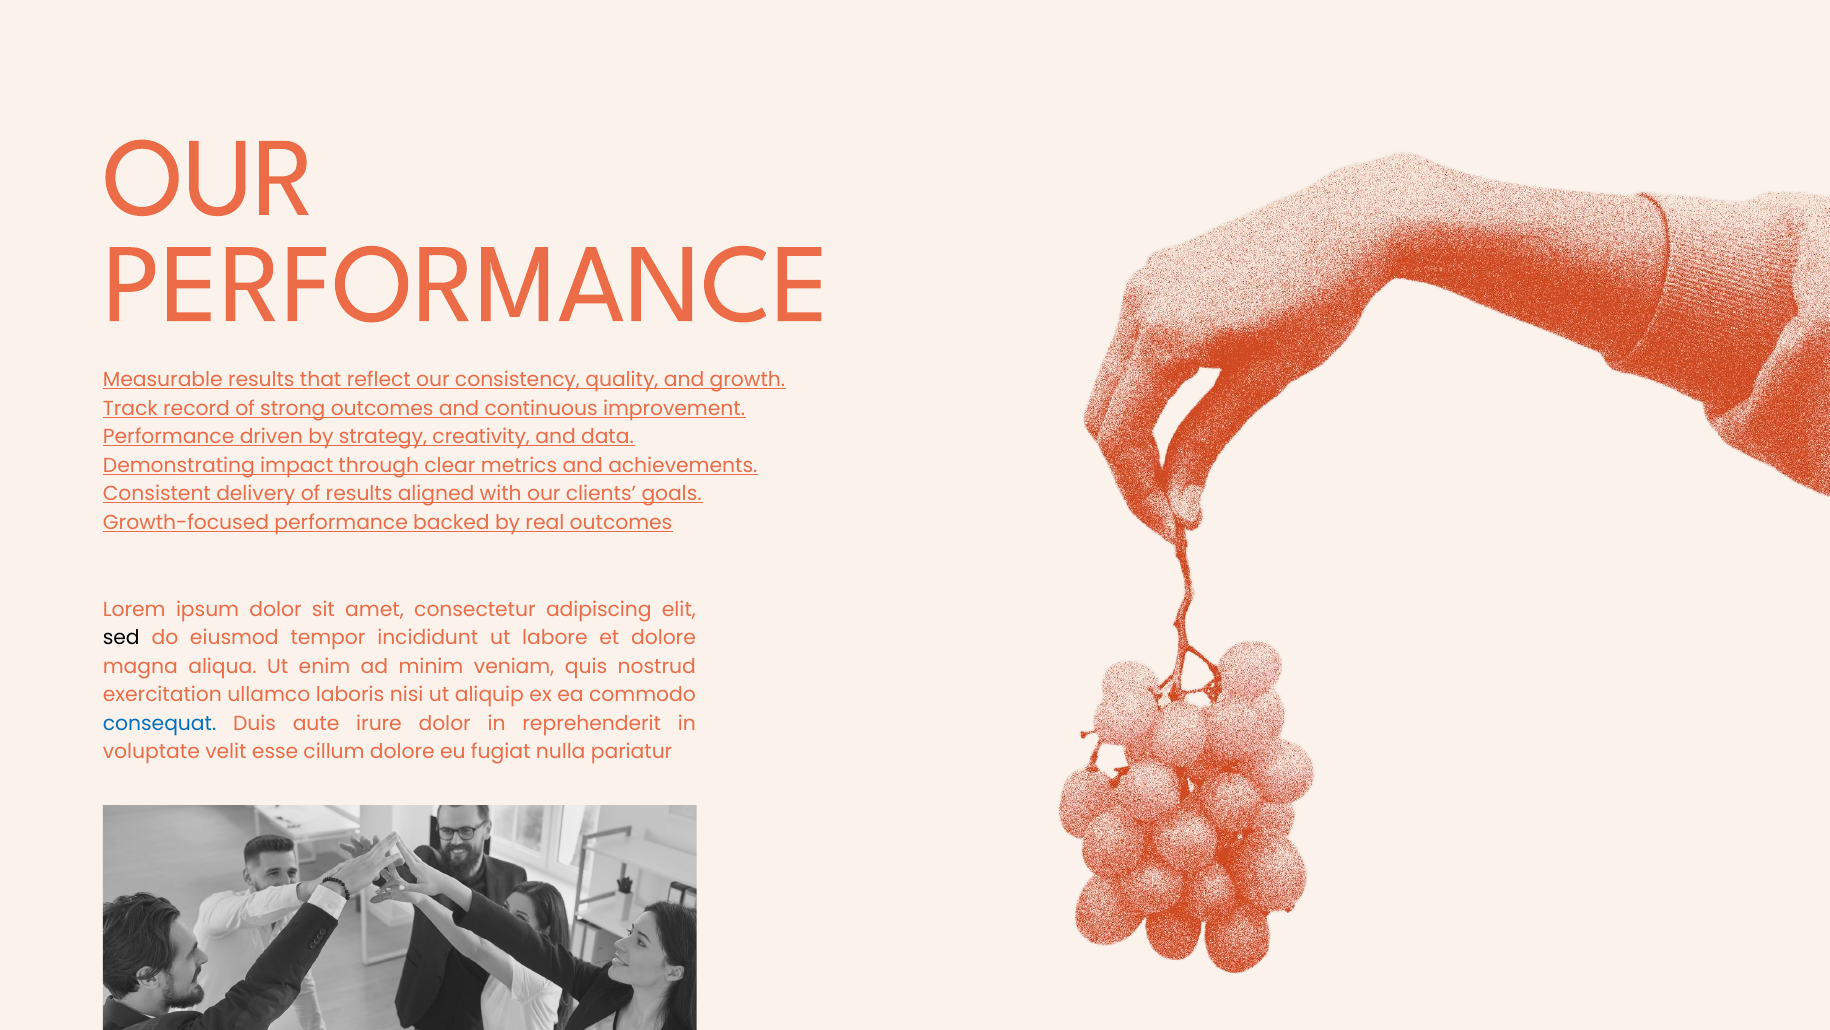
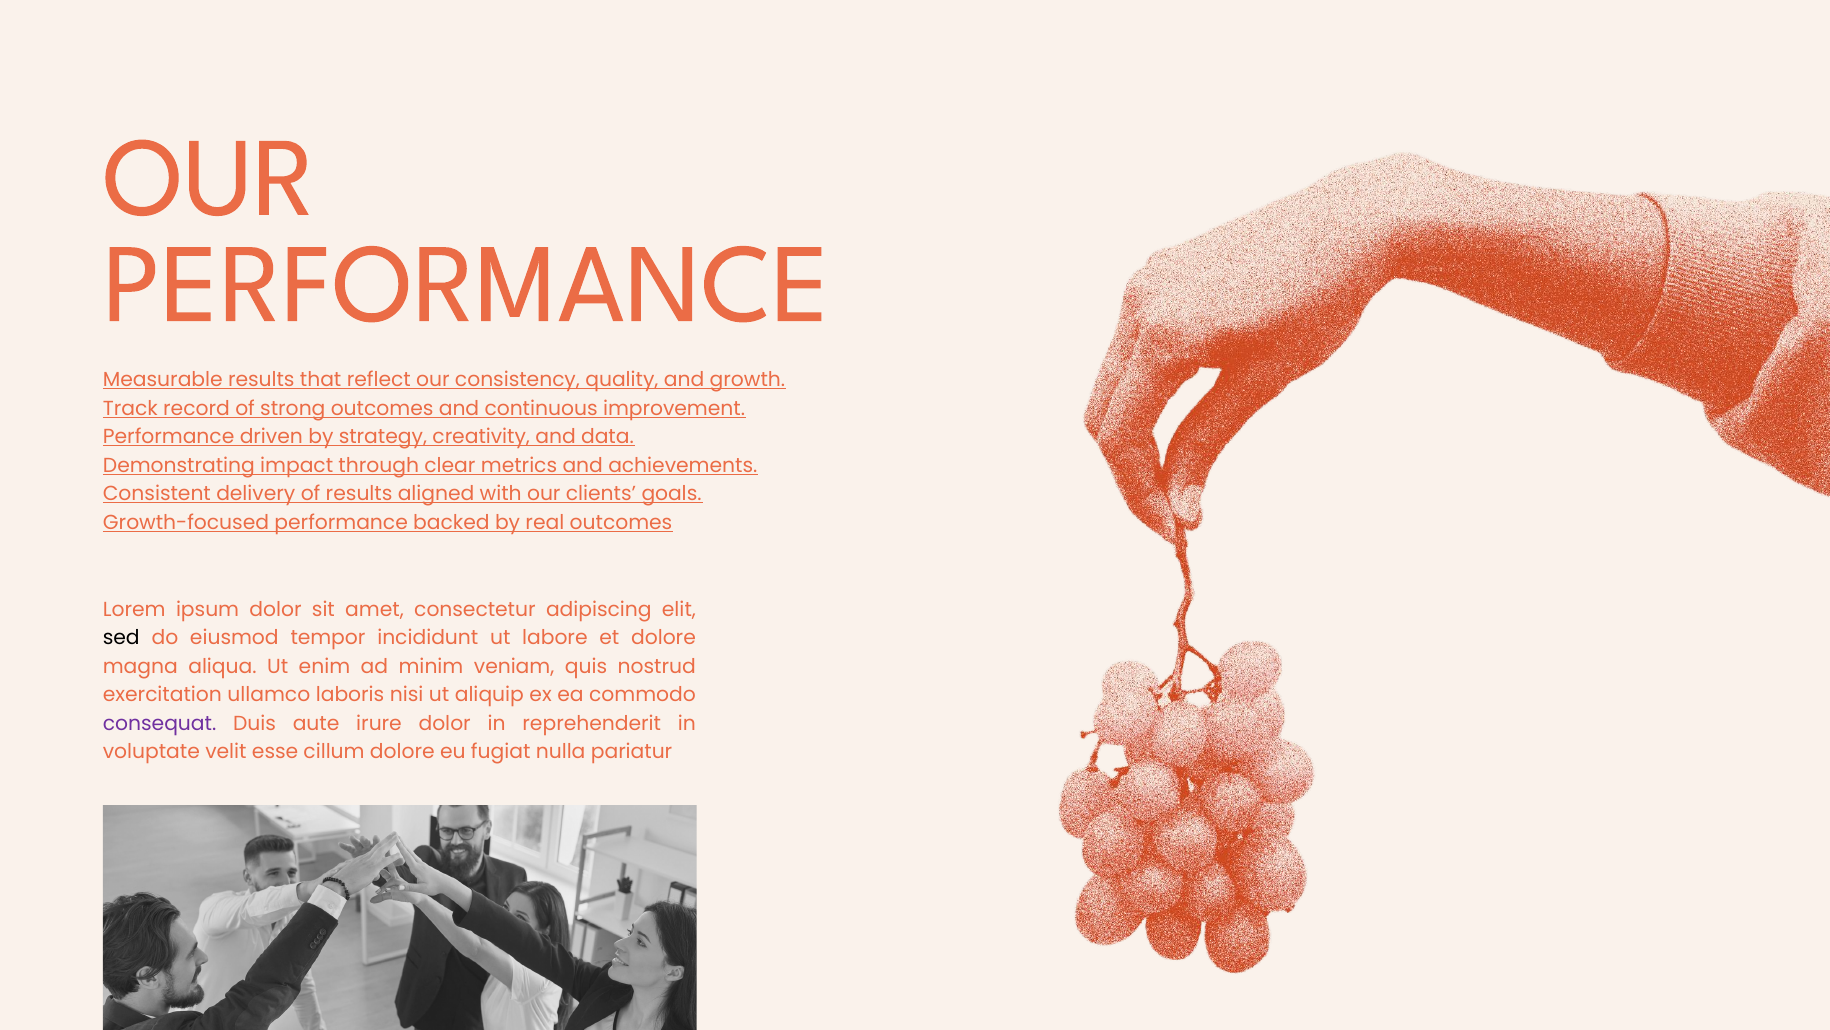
consequat colour: blue -> purple (160, 723)
